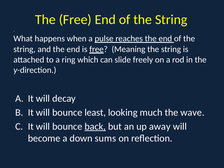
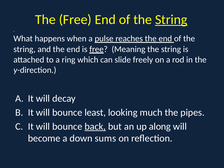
String underline: none -> present (171, 20)
wave: wave -> pipes (192, 112)
away: away -> along (160, 126)
